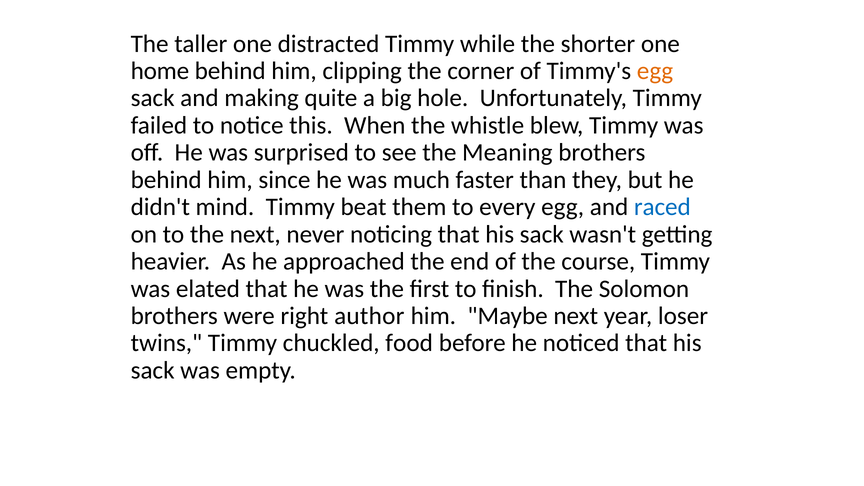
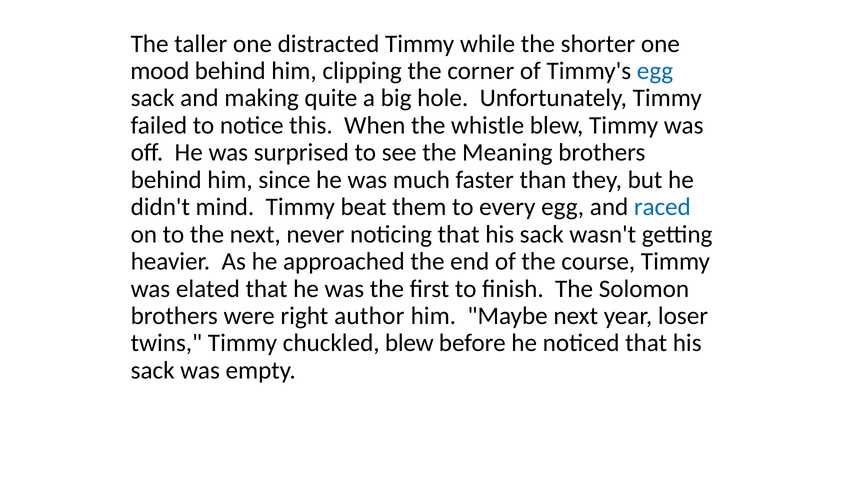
home: home -> mood (160, 71)
egg colour: orange -> blue (655, 71)
chuckled food: food -> blew (409, 343)
